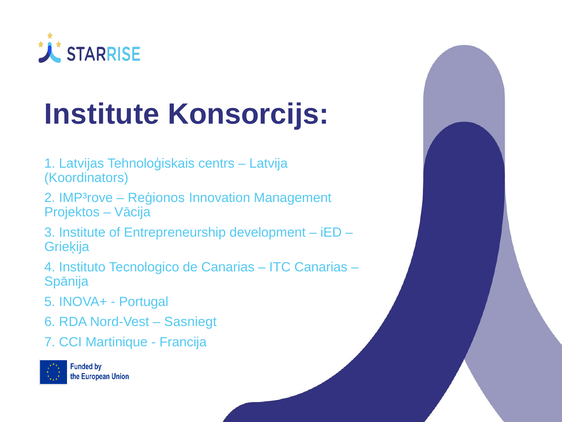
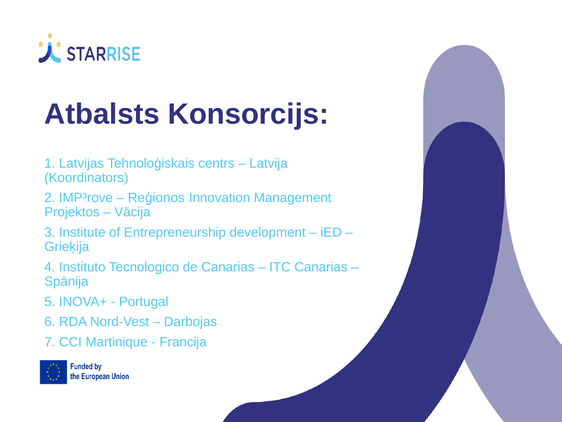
Institute: Institute -> Atbalsts (102, 114)
Sasniegt: Sasniegt -> Darbojas (190, 321)
